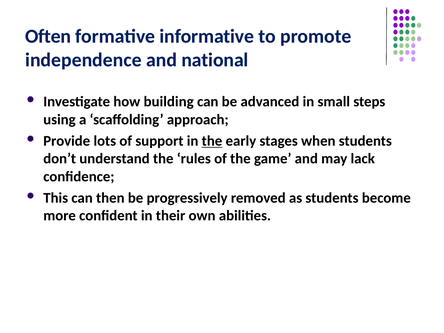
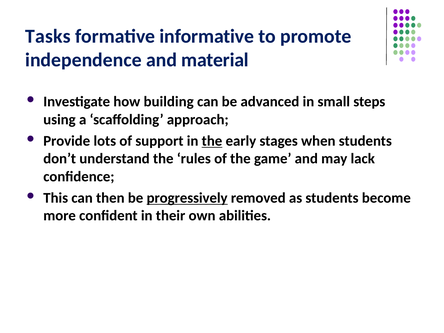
Often: Often -> Tasks (48, 36)
national: national -> material (215, 60)
progressively underline: none -> present (187, 198)
